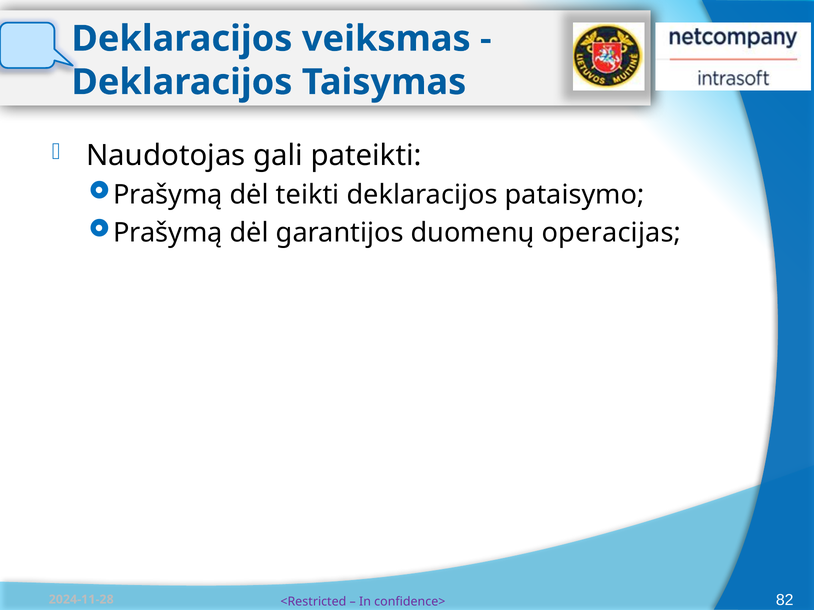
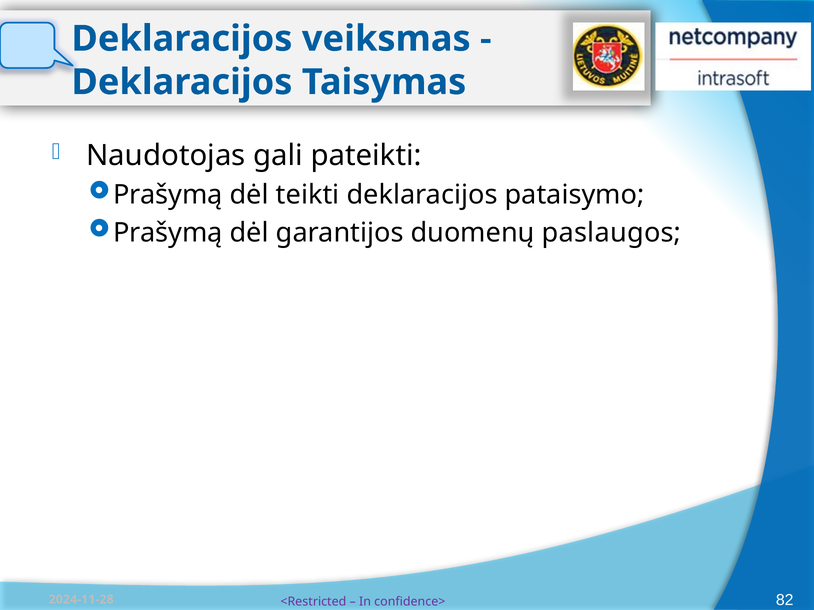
operacijas: operacijas -> paslaugos (611, 233)
